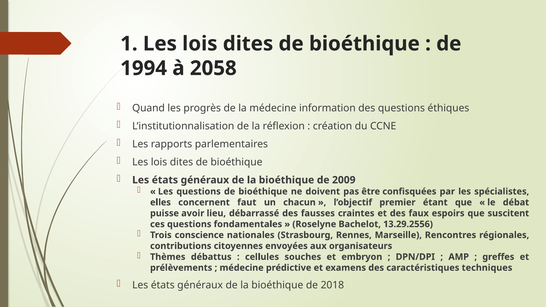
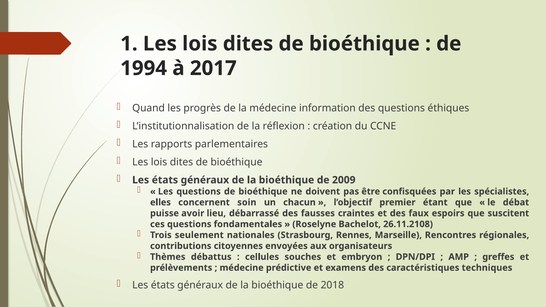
2058: 2058 -> 2017 (213, 68)
faut: faut -> soin (247, 202)
13.29.2556: 13.29.2556 -> 26.11.2108 (408, 224)
conscience: conscience -> seulement (199, 235)
